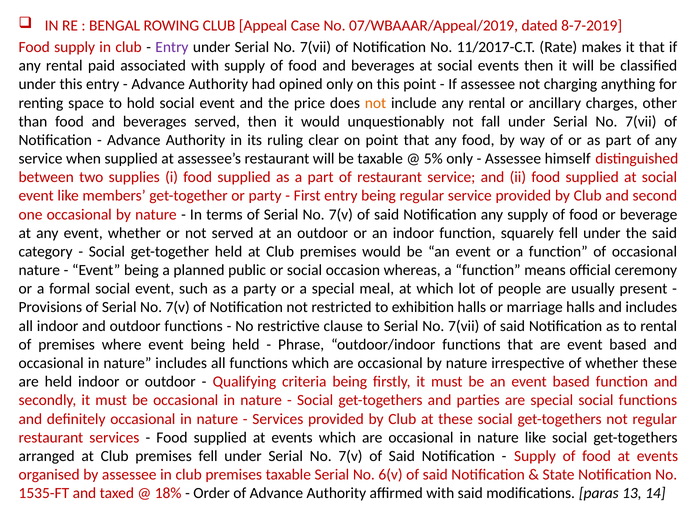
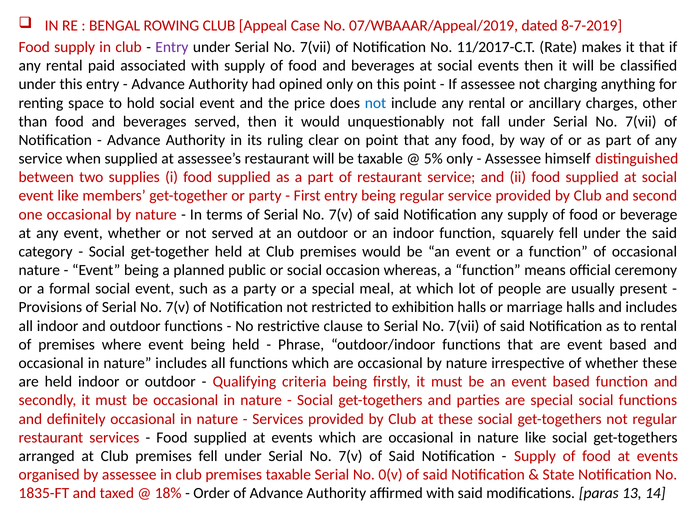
not colour: orange -> blue (375, 103)
6(v: 6(v -> 0(v (391, 474)
1535-FT: 1535-FT -> 1835-FT (44, 493)
